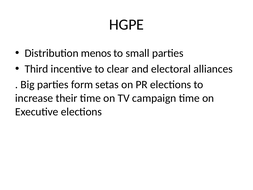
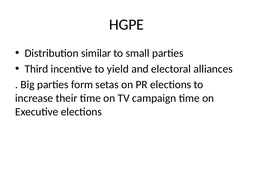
menos: menos -> similar (96, 53)
clear: clear -> yield (118, 69)
